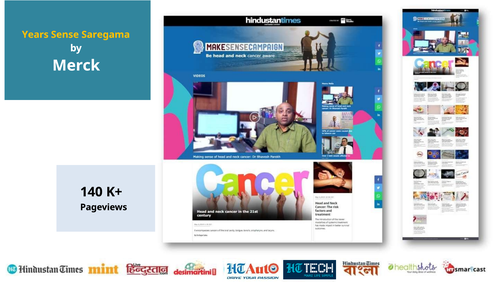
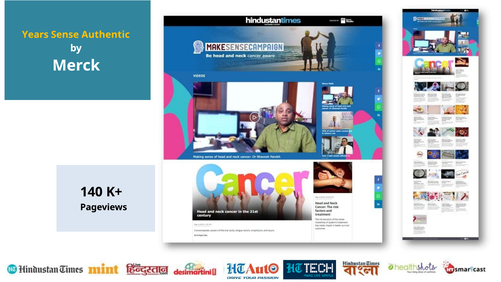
Saregama: Saregama -> Authentic (106, 35)
